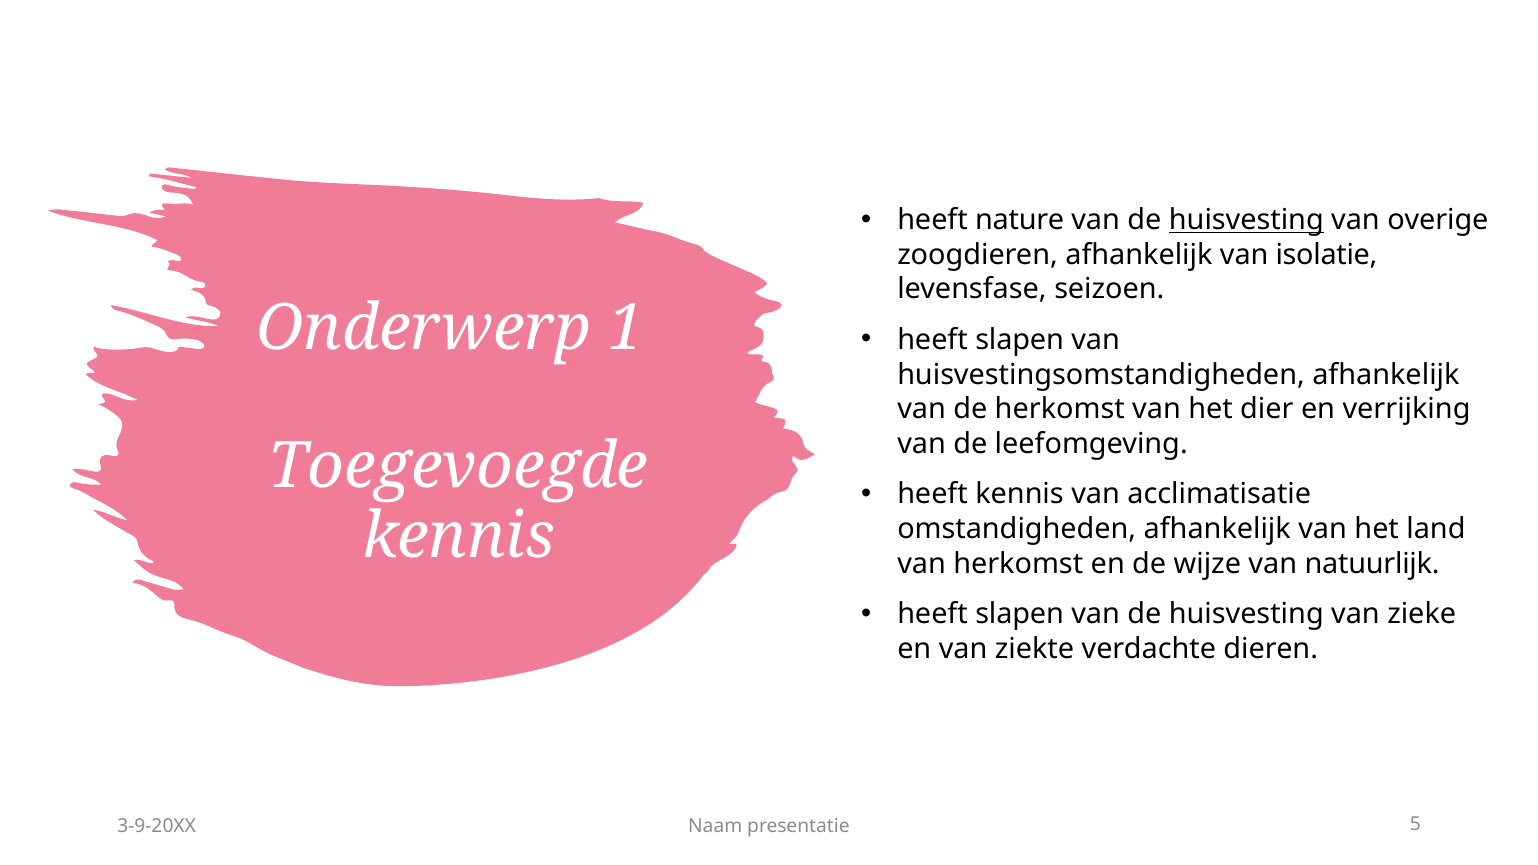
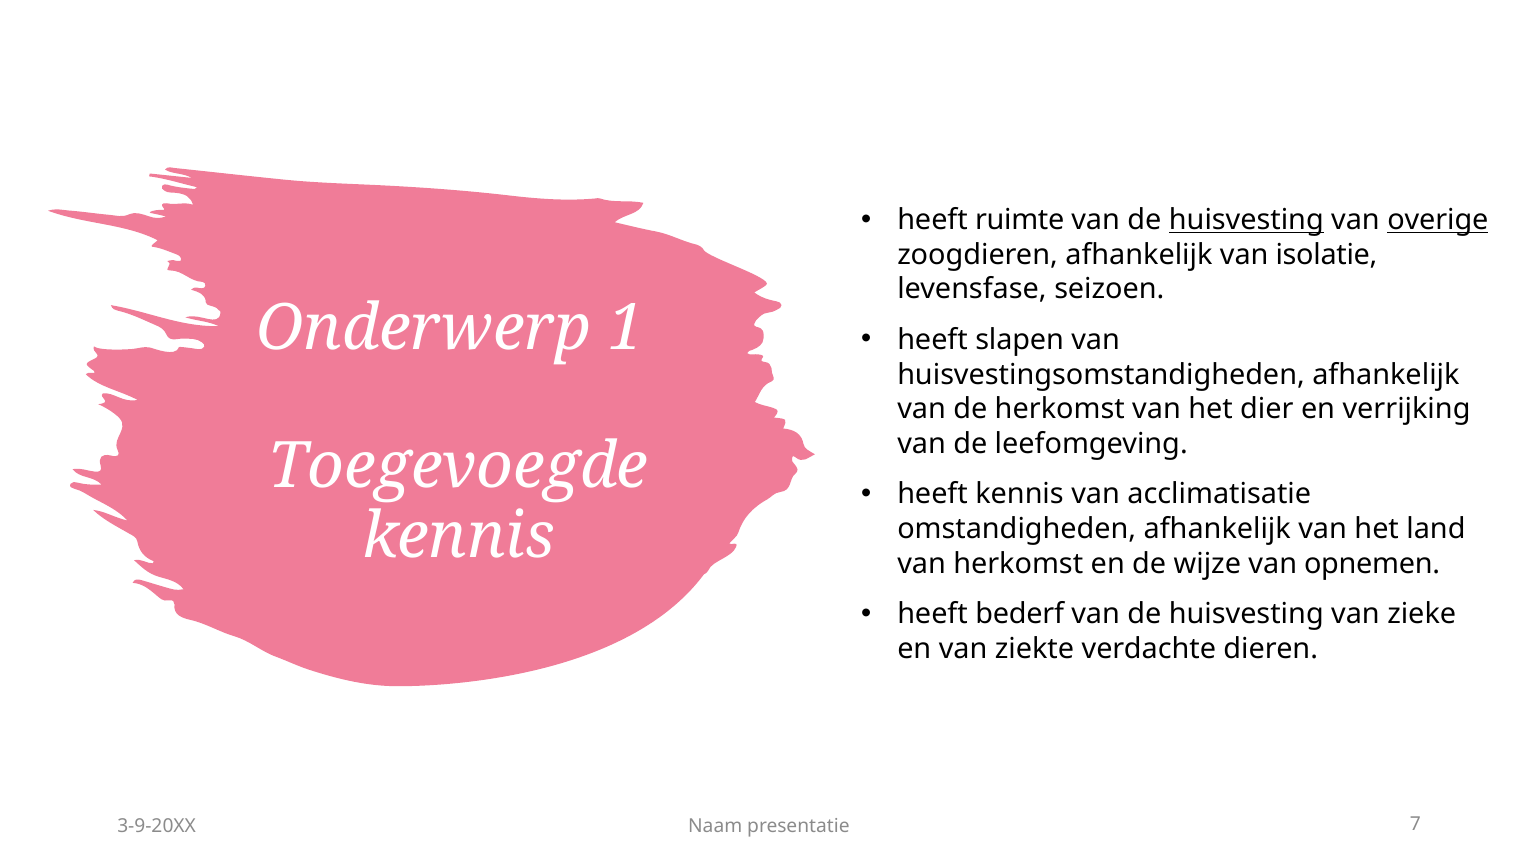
nature: nature -> ruimte (1020, 220)
overige underline: none -> present (1438, 220)
natuurlijk: natuurlijk -> opnemen (1372, 564)
slapen: slapen -> bederf (1020, 614)
5: 5 -> 7 (1415, 825)
